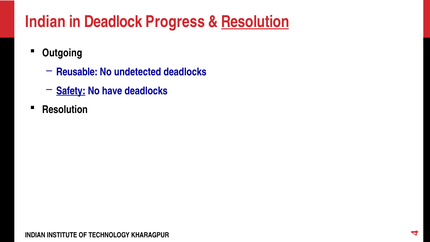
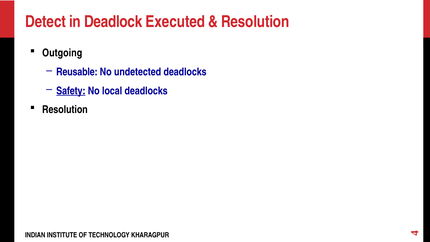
Indian: Indian -> Detect (46, 22)
Progress: Progress -> Executed (175, 22)
Resolution underline: present -> none (255, 22)
have: have -> local (112, 91)
